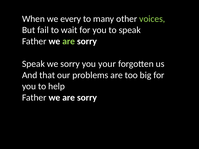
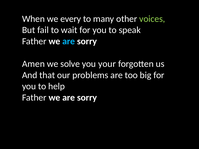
are colour: light green -> light blue (69, 41)
Speak: Speak -> Amen (33, 64)
we sorry: sorry -> solve (70, 64)
